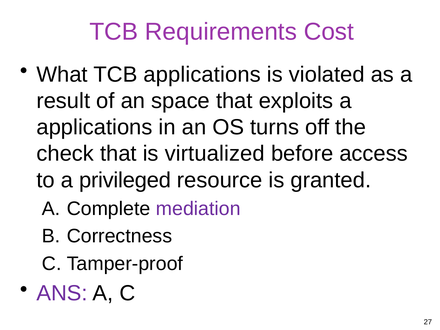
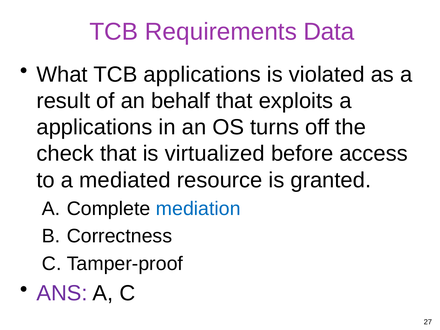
Cost: Cost -> Data (329, 32)
space: space -> behalf (181, 101)
privileged: privileged -> mediated (125, 180)
mediation colour: purple -> blue (198, 209)
